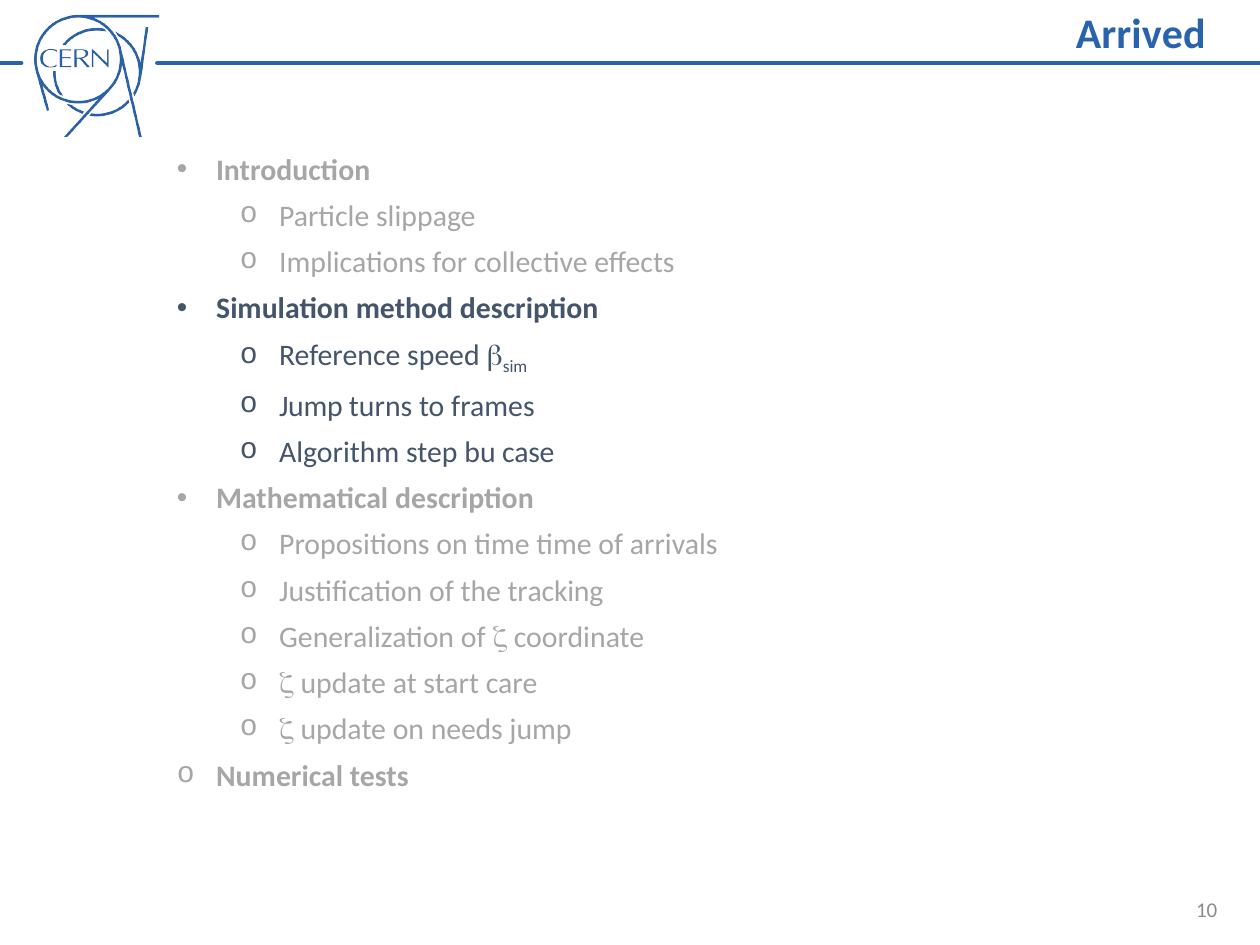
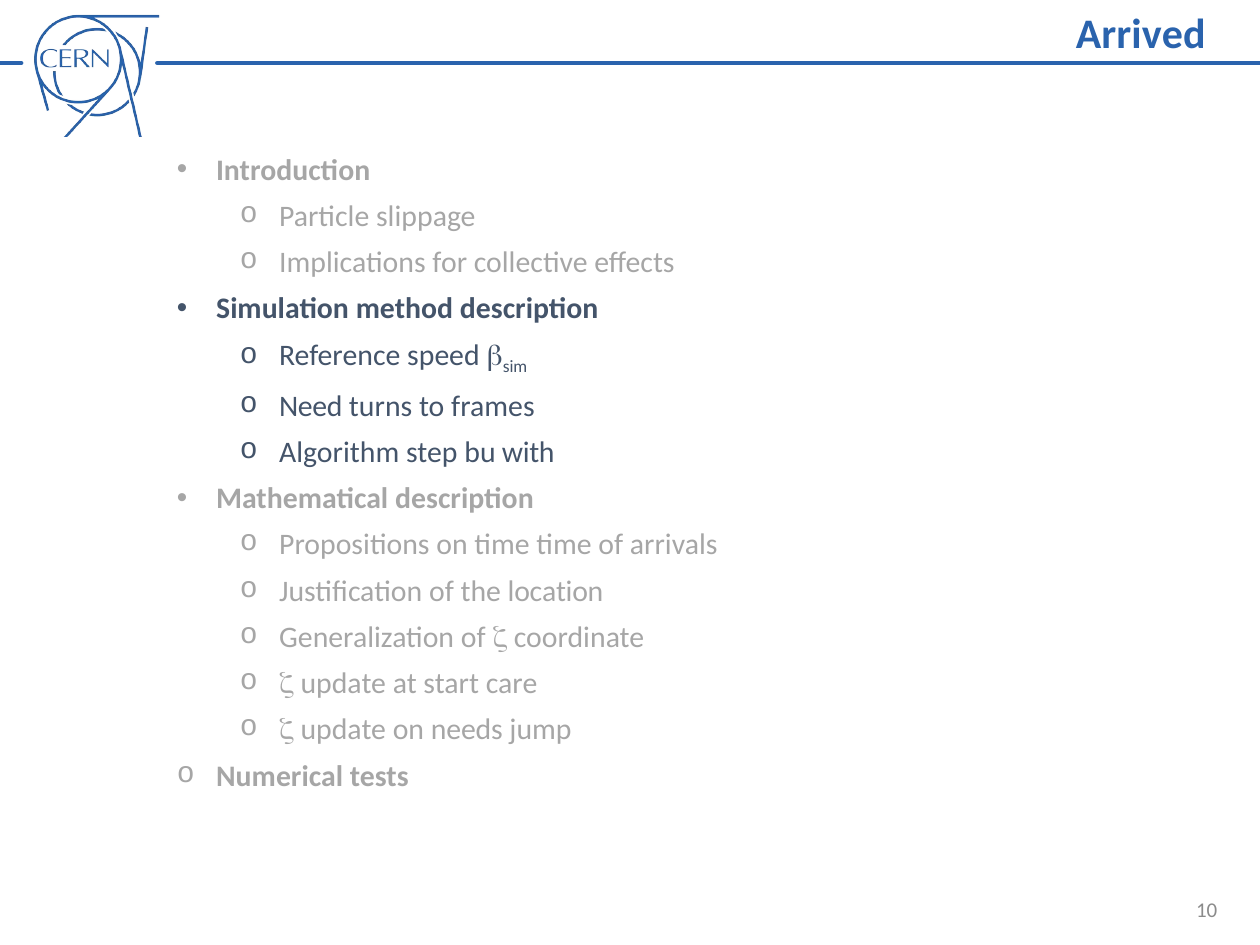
Jump: Jump -> Need (311, 406)
case: case -> with (528, 453)
tracking: tracking -> location (556, 591)
